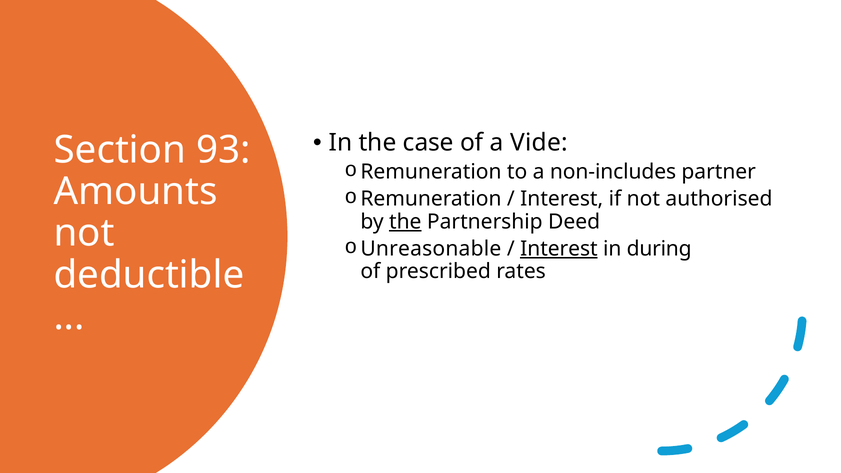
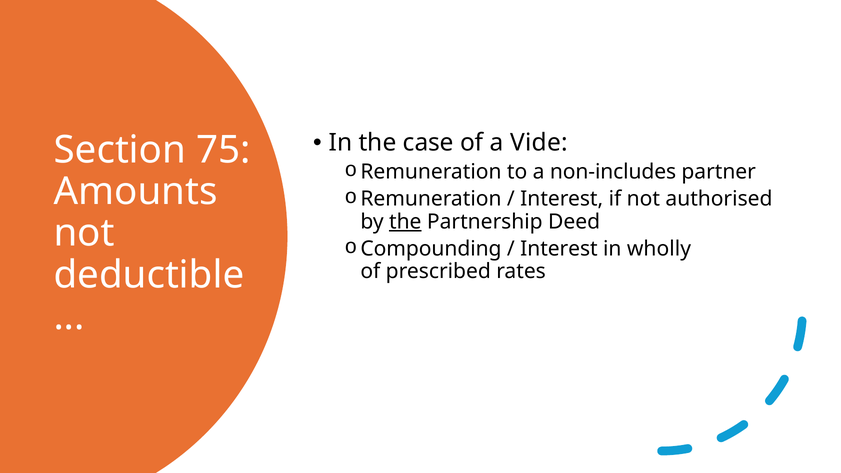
93: 93 -> 75 (223, 150)
Unreasonable: Unreasonable -> Compounding (431, 249)
Interest underline: present -> none (559, 249)
during: during -> wholly (659, 249)
